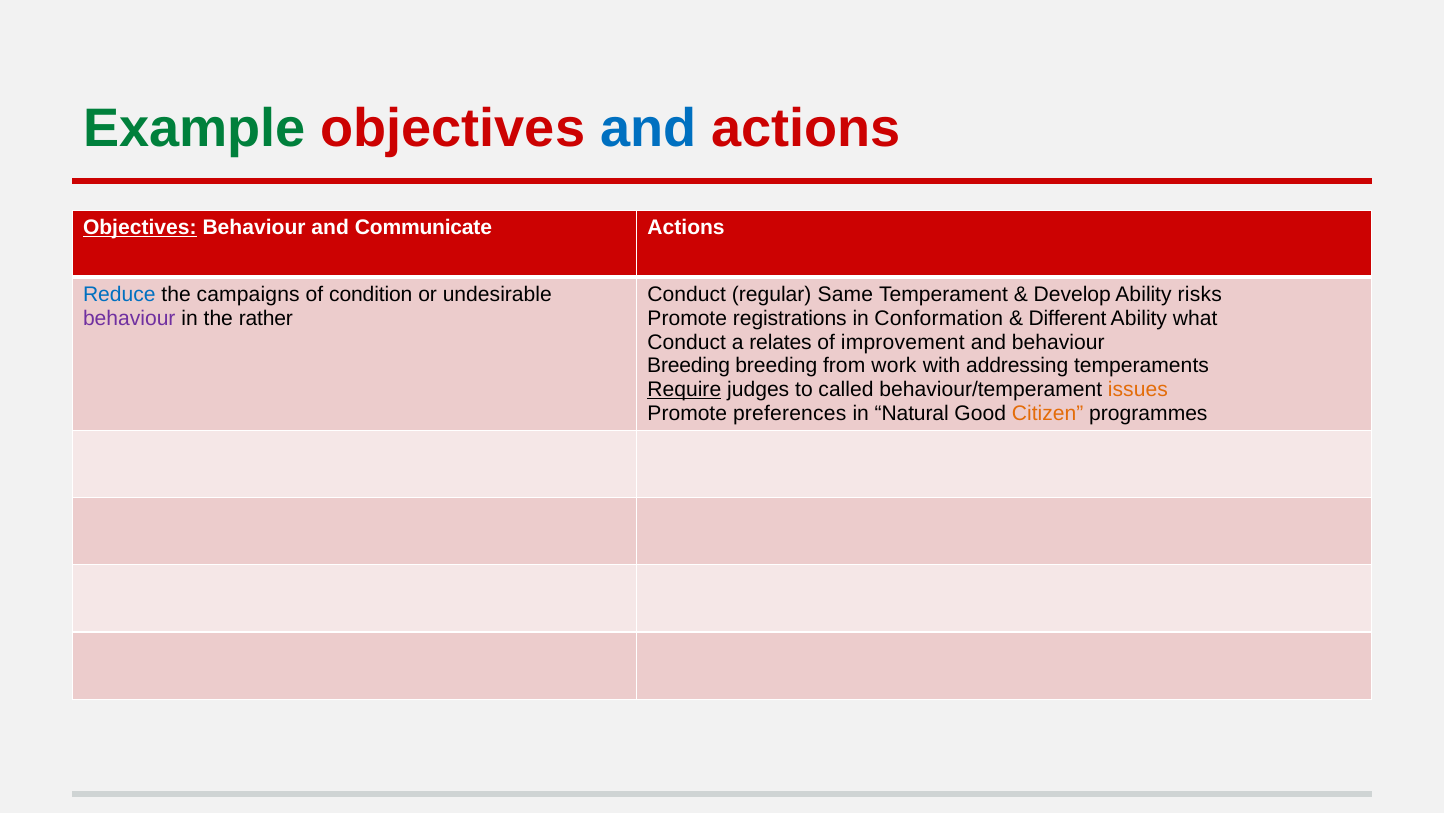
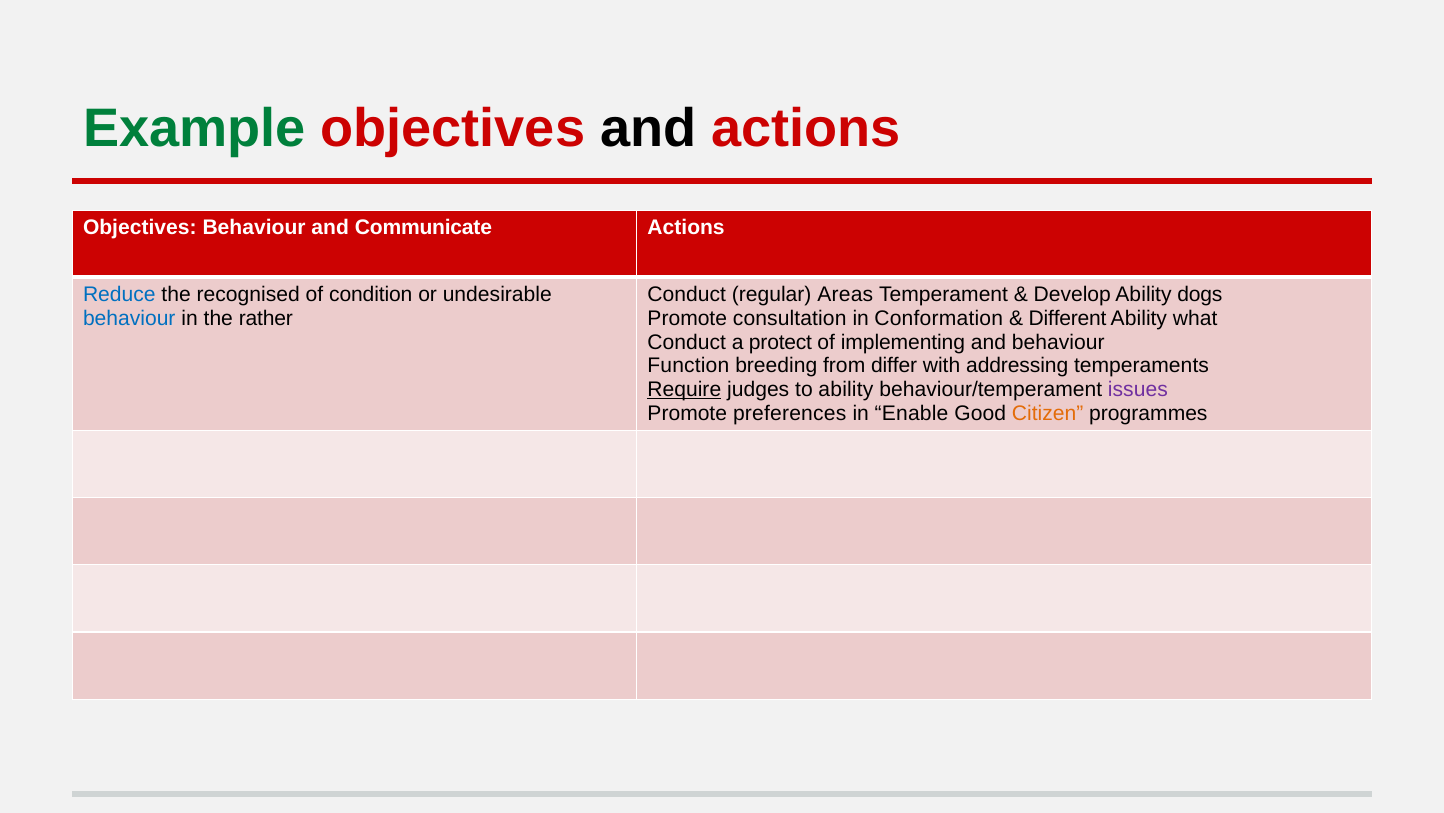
and colour: blue -> black (648, 128)
Objectives underline: present -> none (140, 228)
campaigns: campaigns -> recognised (248, 295)
Same: Same -> Areas (845, 295)
risks: risks -> dogs (1200, 295)
behaviour colour: purple -> blue (129, 318)
registrations: registrations -> consultation (790, 318)
relates: relates -> protect (781, 342)
improvement: improvement -> implementing (903, 342)
Breeding: Breeding -> Function (688, 366)
work: work -> differ (894, 366)
to called: called -> ability (846, 389)
issues colour: orange -> purple (1138, 389)
Natural: Natural -> Enable (912, 413)
